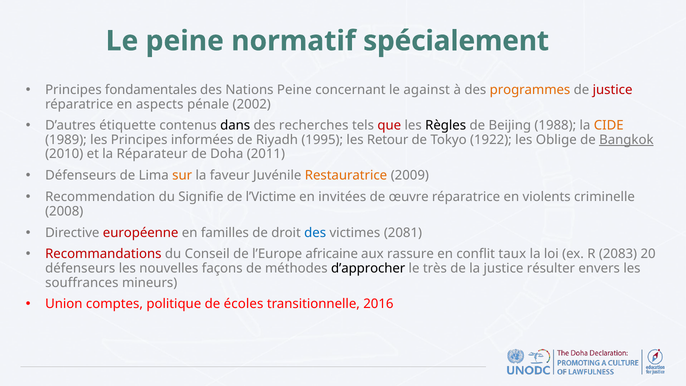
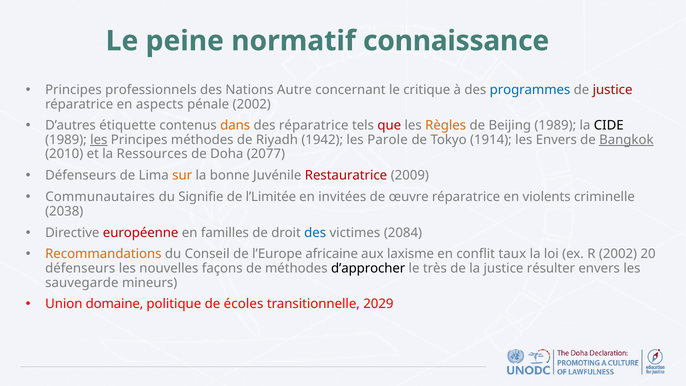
spécialement: spécialement -> connaissance (456, 41)
fondamentales: fondamentales -> professionnels (151, 90)
Nations Peine: Peine -> Autre (294, 90)
against: against -> critique (427, 90)
programmes colour: orange -> blue (530, 90)
dans colour: black -> orange (235, 126)
des recherches: recherches -> réparatrice (314, 126)
Règles colour: black -> orange (446, 126)
Beijing 1988: 1988 -> 1989 (555, 126)
CIDE colour: orange -> black (609, 126)
les underline: none -> present (99, 140)
Principes informées: informées -> méthodes (202, 140)
1995: 1995 -> 1942 (322, 140)
Retour: Retour -> Parole (388, 140)
1922: 1922 -> 1914 (491, 140)
les Oblige: Oblige -> Envers (556, 140)
Réparateur: Réparateur -> Ressources (152, 154)
2011: 2011 -> 2077 (266, 154)
faveur: faveur -> bonne (230, 176)
Restauratrice colour: orange -> red (346, 176)
Recommendation: Recommendation -> Communautaires (100, 197)
l’Victime: l’Victime -> l’Limitée (271, 197)
2008: 2008 -> 2038 (64, 211)
2081: 2081 -> 2084 (403, 233)
Recommandations colour: red -> orange (103, 254)
rassure: rassure -> laxisme (411, 254)
R 2083: 2083 -> 2002 (618, 254)
souffrances: souffrances -> sauvegarde (82, 283)
comptes: comptes -> domaine (115, 304)
2016: 2016 -> 2029 (378, 304)
